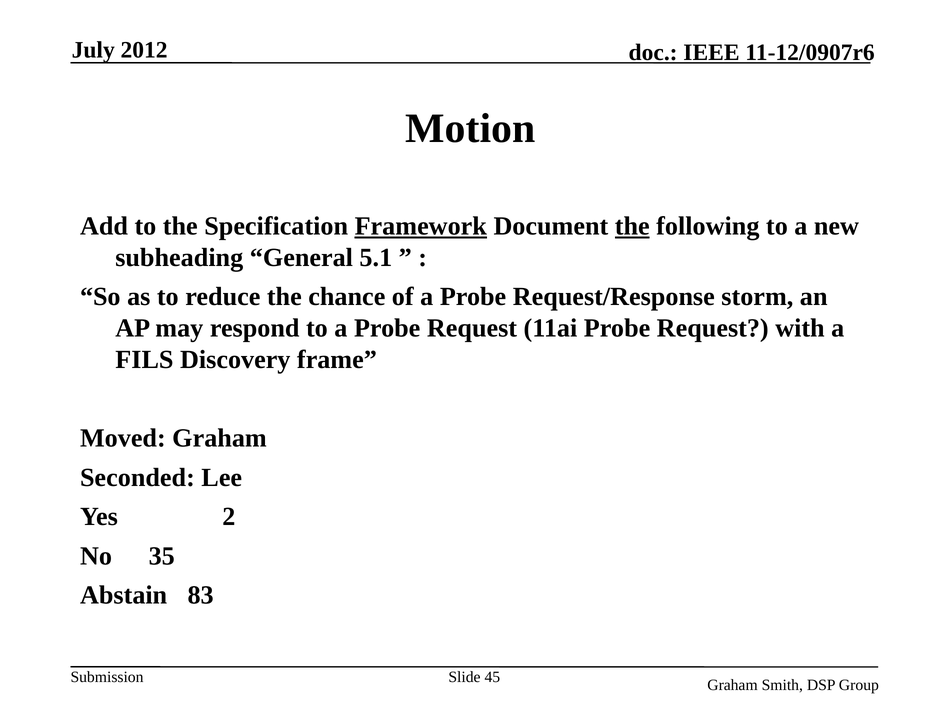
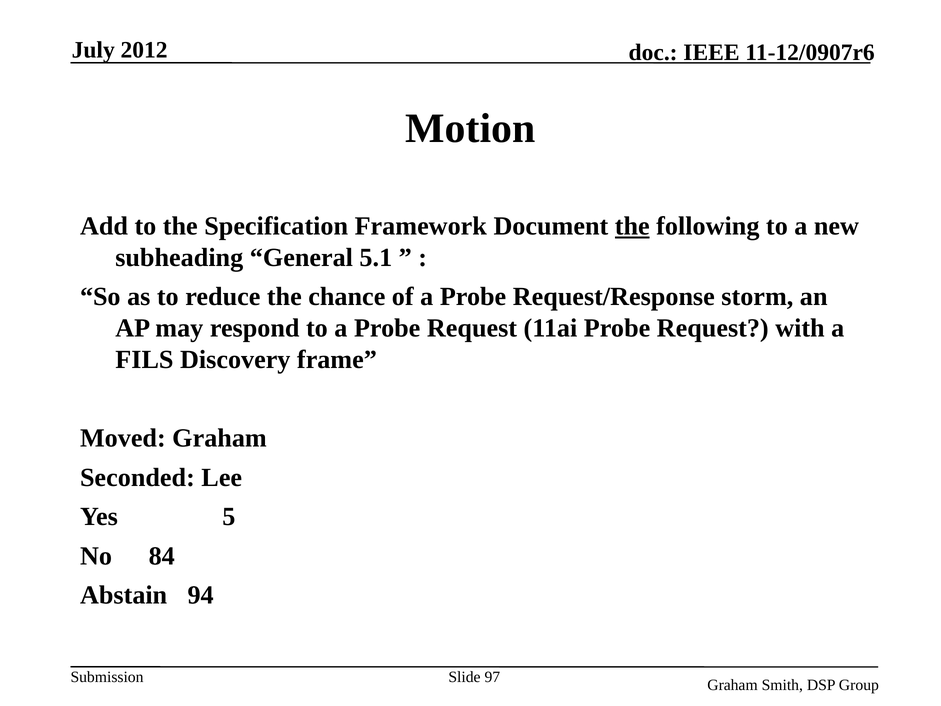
Framework underline: present -> none (421, 226)
2: 2 -> 5 (229, 516)
35: 35 -> 84 (162, 556)
83: 83 -> 94 (201, 595)
45: 45 -> 97 (492, 677)
